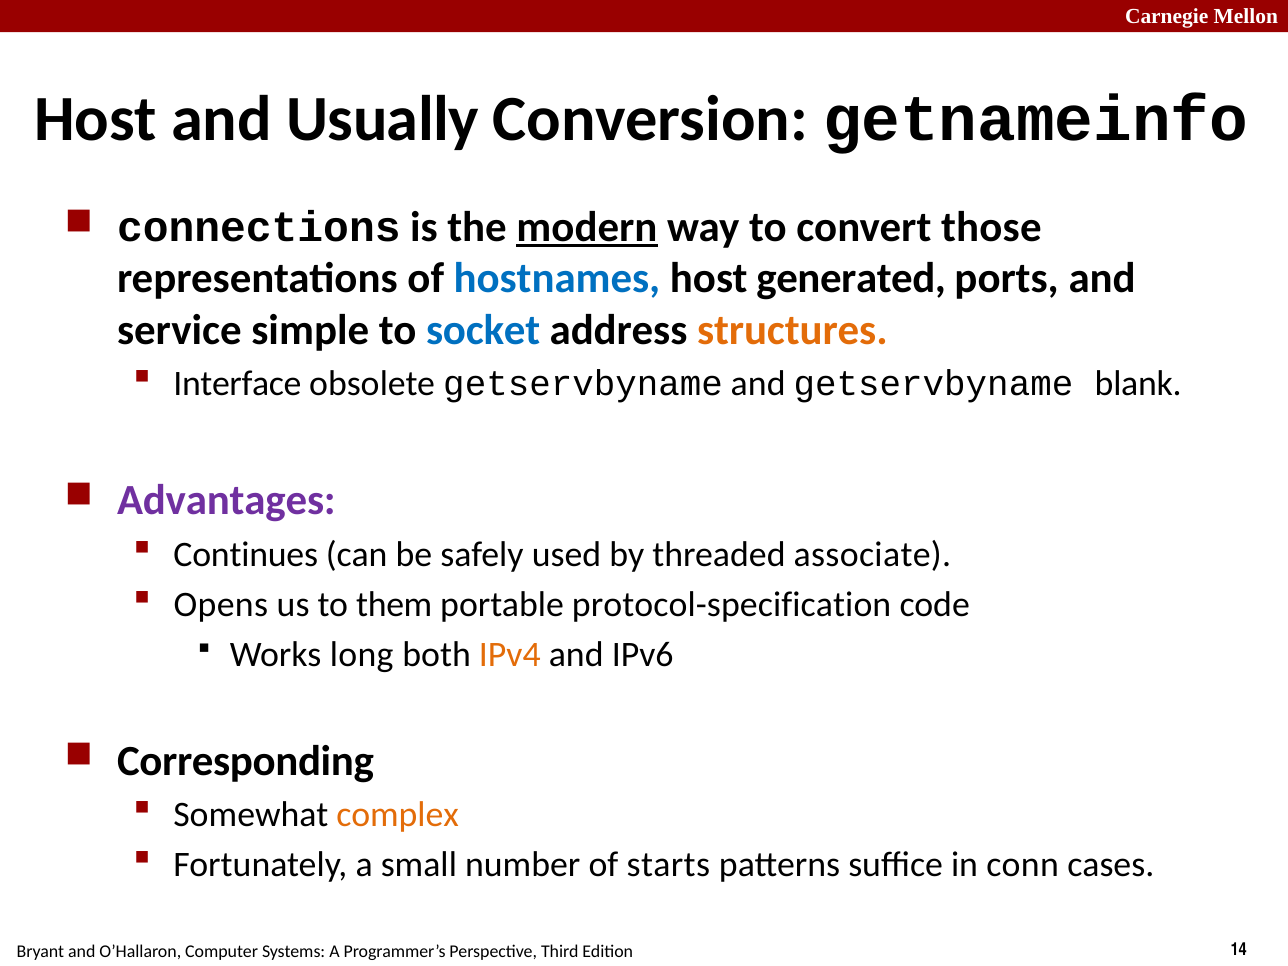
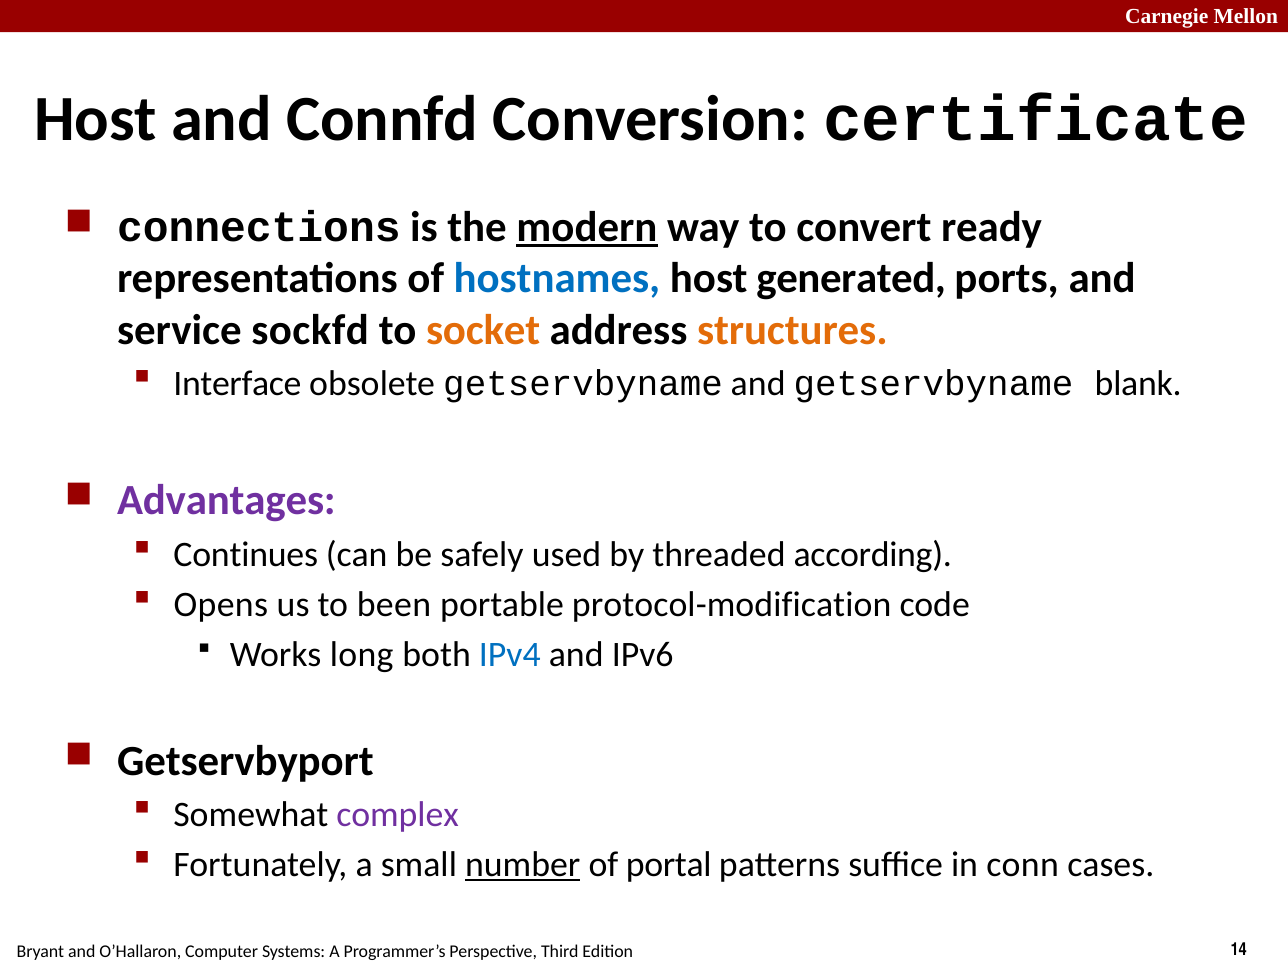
Usually: Usually -> Connfd (383, 120)
getnameinfo: getnameinfo -> certificate (1036, 120)
those: those -> ready (992, 227)
simple: simple -> sockfd (310, 330)
socket colour: blue -> orange (483, 330)
associate: associate -> according (873, 554)
them: them -> been (394, 604)
protocol-specification: protocol-specification -> protocol-modification (732, 604)
IPv4 colour: orange -> blue (510, 654)
Corresponding: Corresponding -> Getservbyport (245, 761)
complex colour: orange -> purple (398, 815)
number underline: none -> present (523, 865)
starts: starts -> portal (669, 865)
